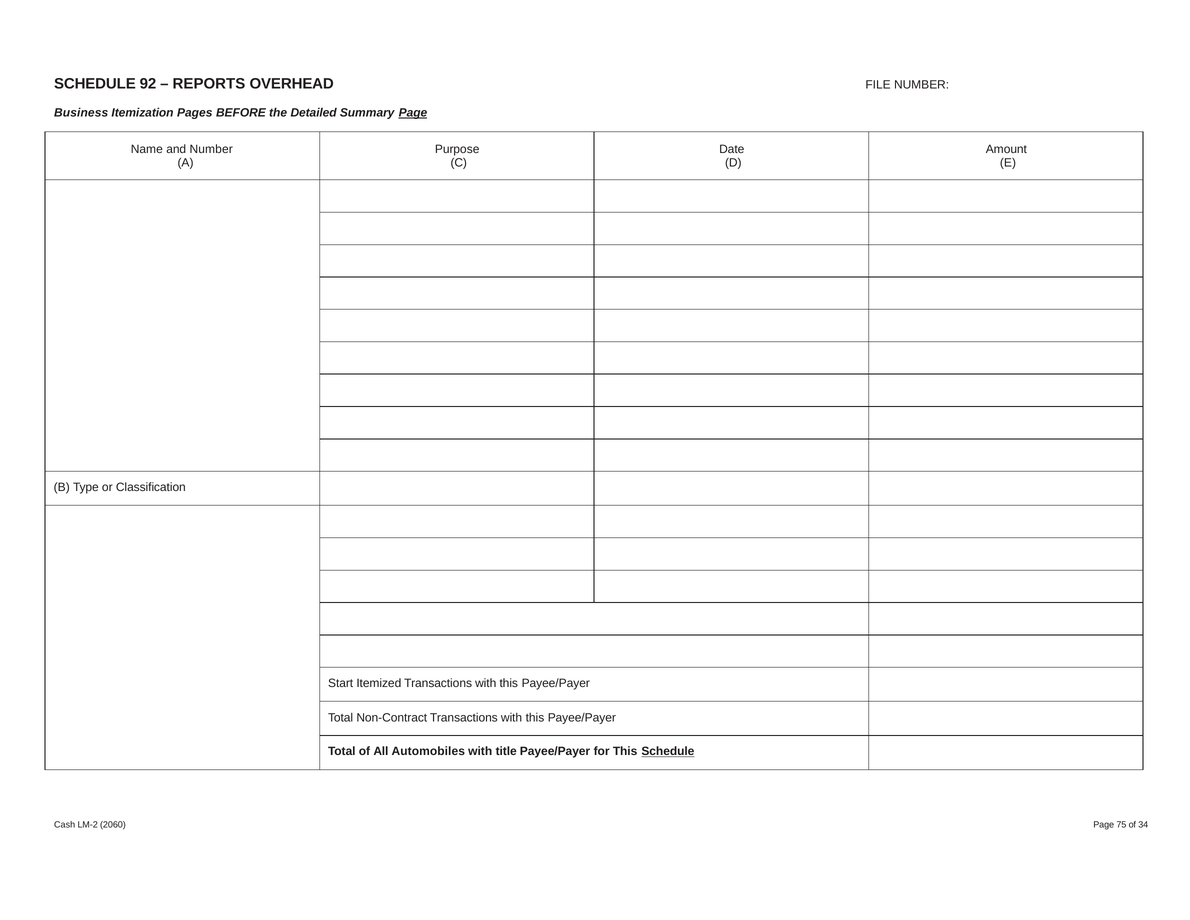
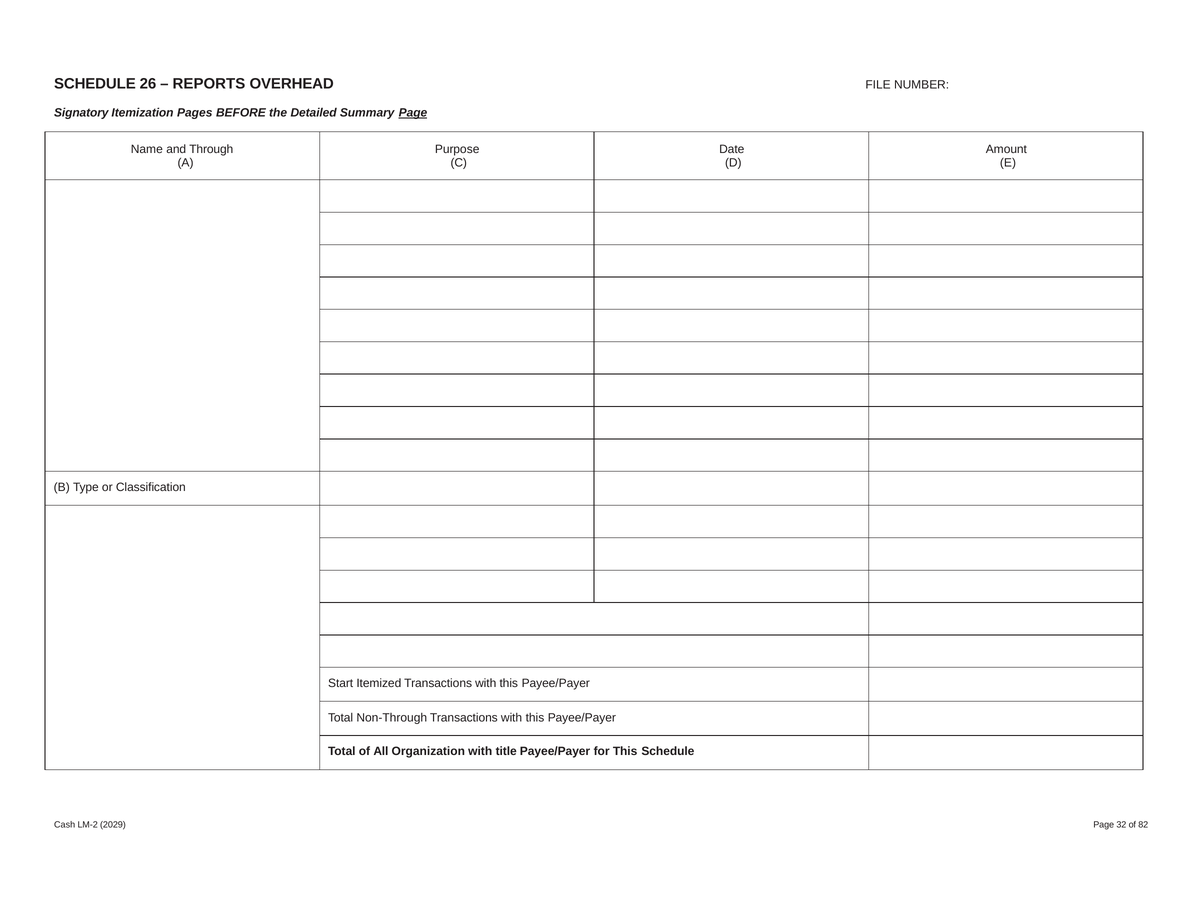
92: 92 -> 26 (148, 84)
Business: Business -> Signatory (81, 113)
and Number: Number -> Through (211, 149)
Non-Contract: Non-Contract -> Non-Through (392, 717)
Automobiles: Automobiles -> Organization (428, 751)
Schedule underline: present -> none (668, 751)
2060: 2060 -> 2029 (113, 824)
75: 75 -> 32 (1121, 824)
34: 34 -> 82 (1143, 824)
